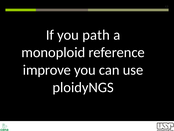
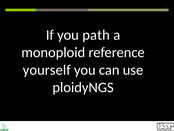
improve: improve -> yourself (47, 70)
